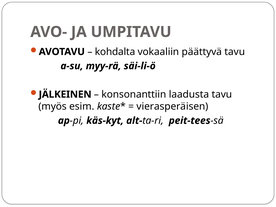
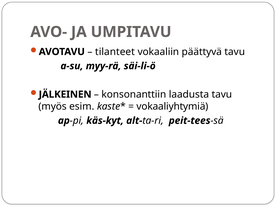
kohdalta: kohdalta -> tilanteet (115, 52)
vierasperäisen: vierasperäisen -> vokaaliyhtymiä (172, 106)
